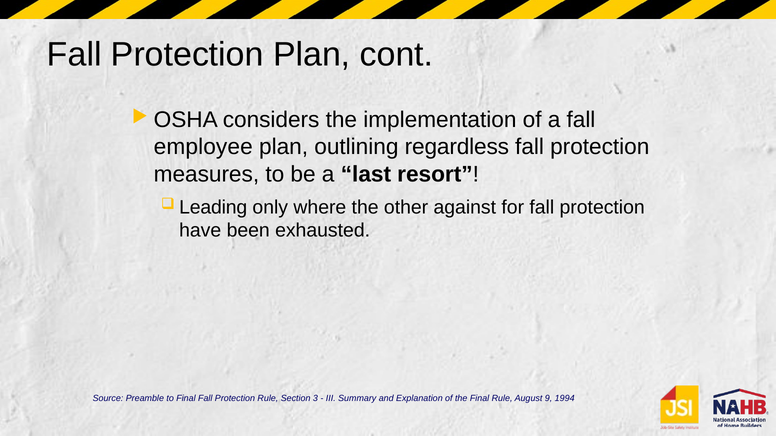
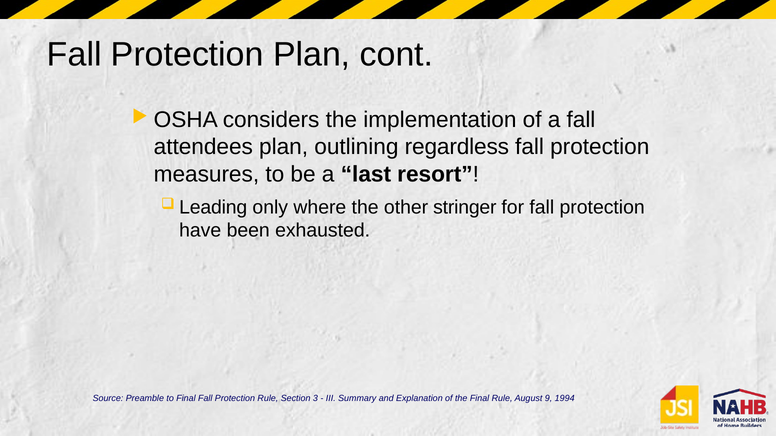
employee: employee -> attendees (203, 147)
against: against -> stringer (465, 207)
